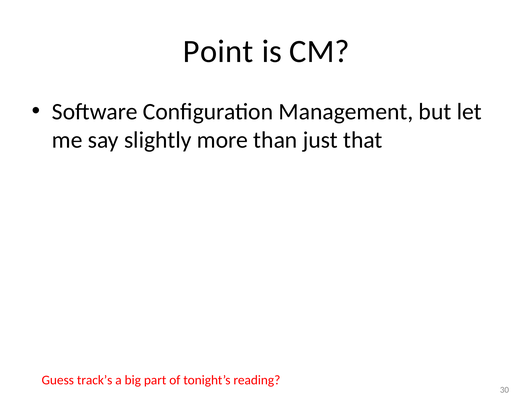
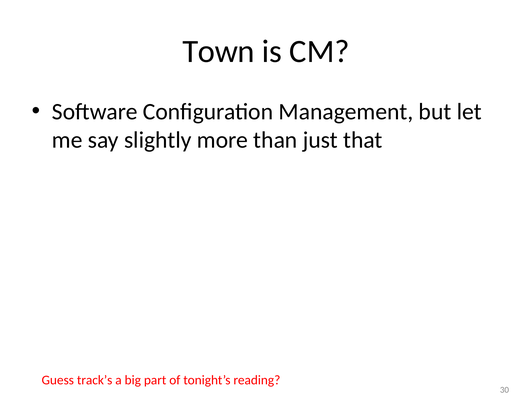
Point: Point -> Town (219, 51)
